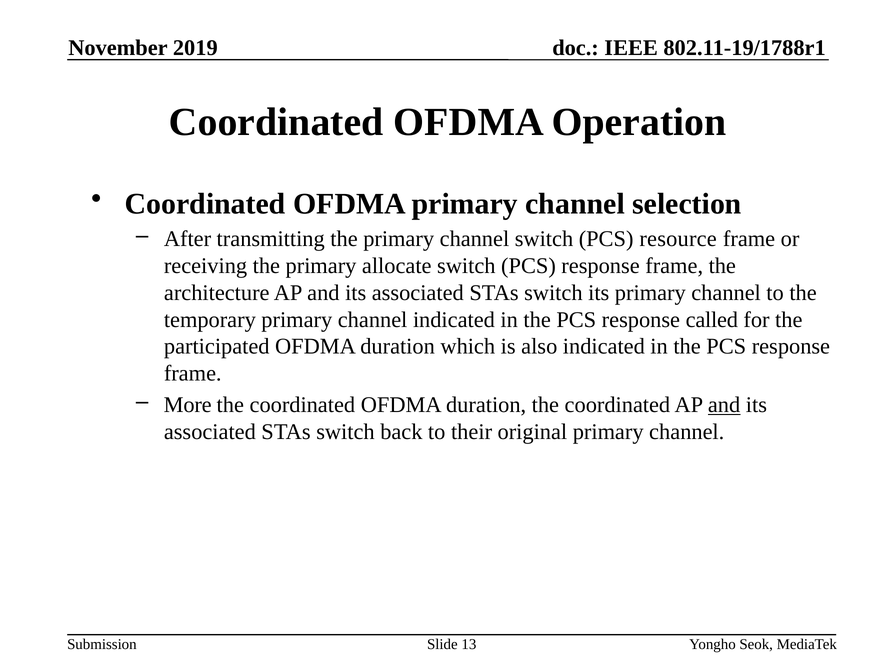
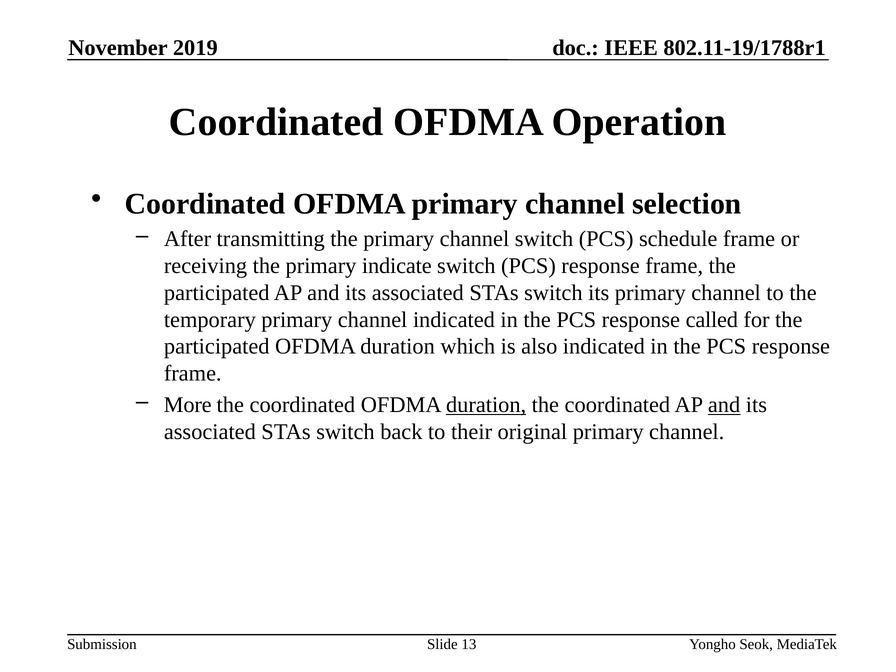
resource: resource -> schedule (678, 239)
allocate: allocate -> indicate (397, 266)
architecture: architecture -> participated (217, 293)
duration underline: none -> present (486, 405)
